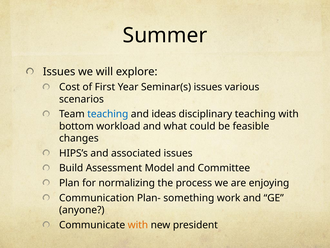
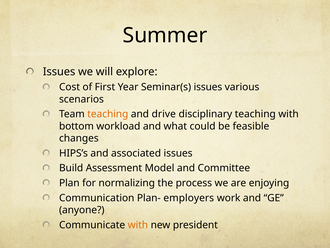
teaching colour: blue -> orange (108, 114)
ideas: ideas -> drive (164, 114)
something: something -> employers (189, 198)
